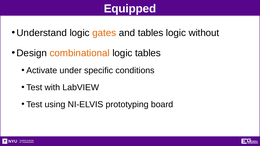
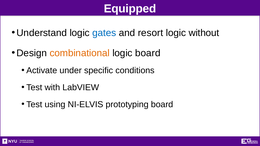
gates colour: orange -> blue (104, 33)
and tables: tables -> resort (151, 33)
logic tables: tables -> board (148, 53)
